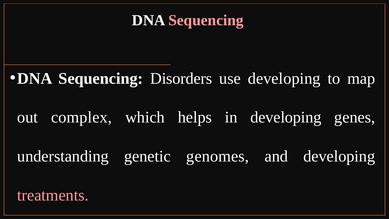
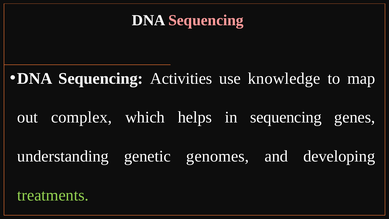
Disorders: Disorders -> Activities (181, 78)
use developing: developing -> knowledge (284, 78)
in developing: developing -> sequencing (286, 117)
treatments colour: pink -> light green (53, 195)
